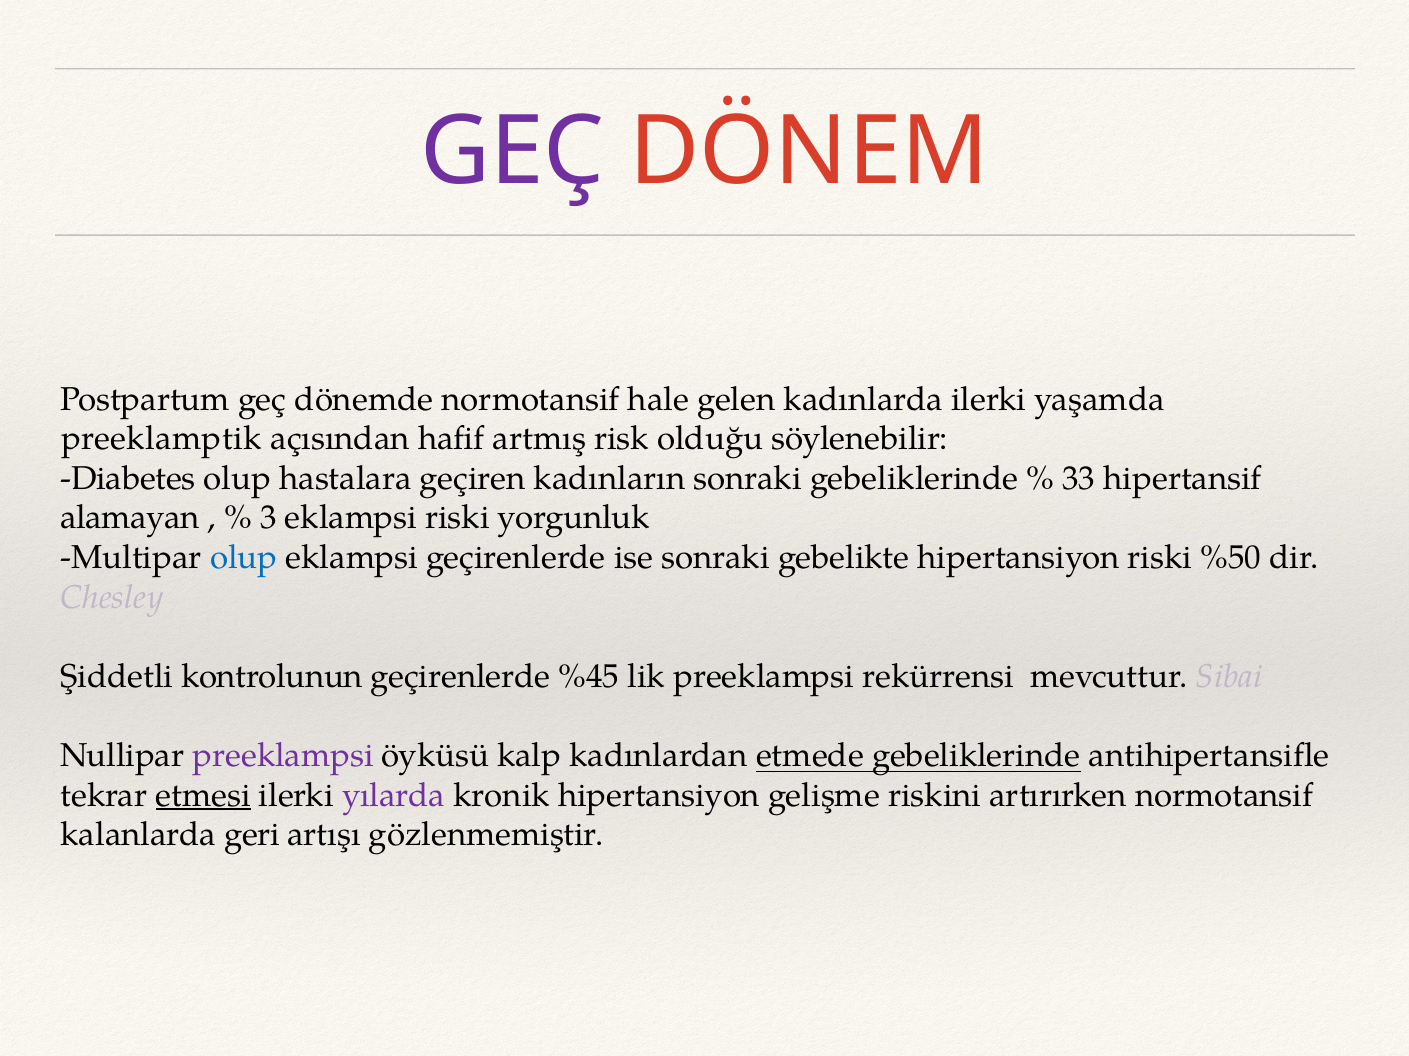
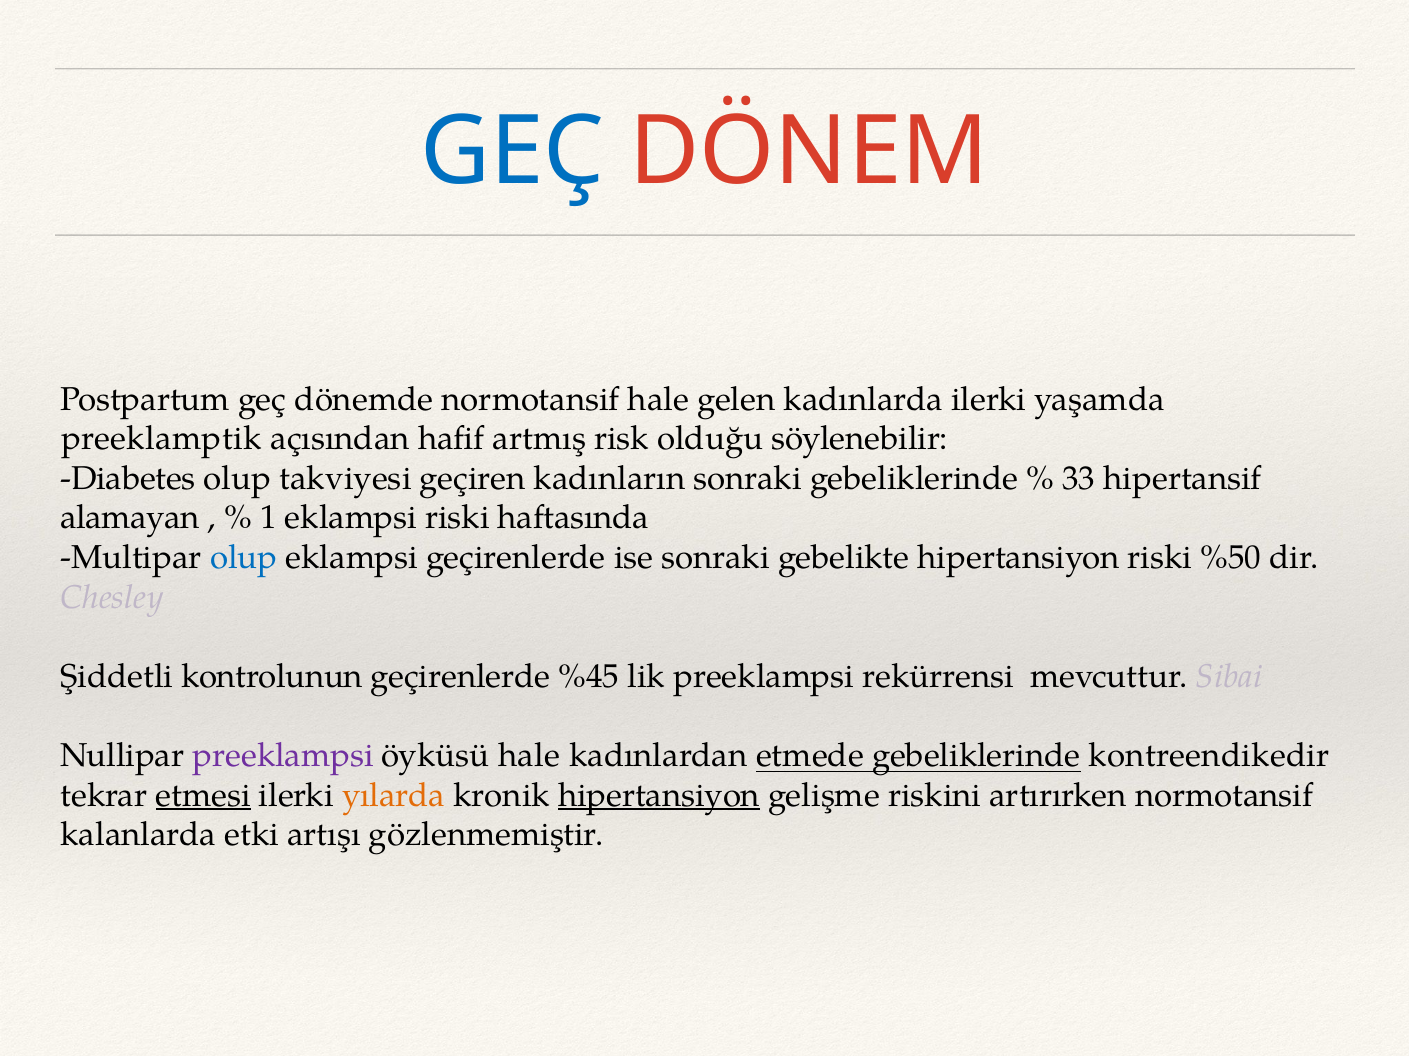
GEÇ colour: purple -> blue (512, 152)
hastalara: hastalara -> takviyesi (345, 479)
3: 3 -> 1 (268, 518)
yorgunluk: yorgunluk -> haftasında (573, 518)
öyküsü kalp: kalp -> hale (529, 756)
antihipertansifle: antihipertansifle -> kontreendikedir (1209, 756)
yılarda colour: purple -> orange (394, 796)
hipertansiyon underline: none -> present (659, 796)
geri: geri -> etki (252, 835)
